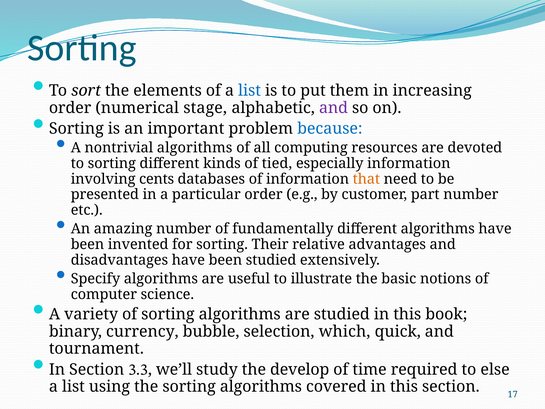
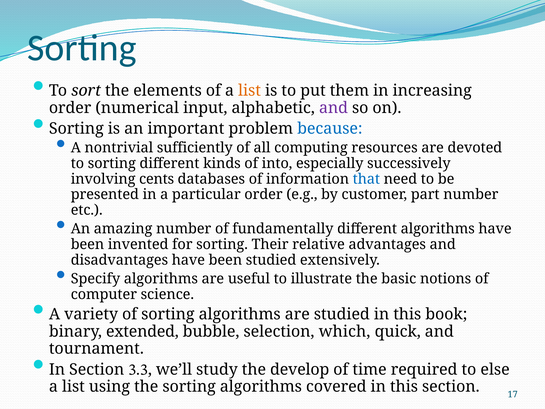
list colour: blue -> orange (250, 91)
stage: stage -> input (205, 108)
nontrivial algorithms: algorithms -> sufficiently (195, 148)
tied: tied -> into (277, 163)
especially information: information -> successively (409, 163)
that colour: orange -> blue (366, 179)
currency: currency -> extended (142, 331)
